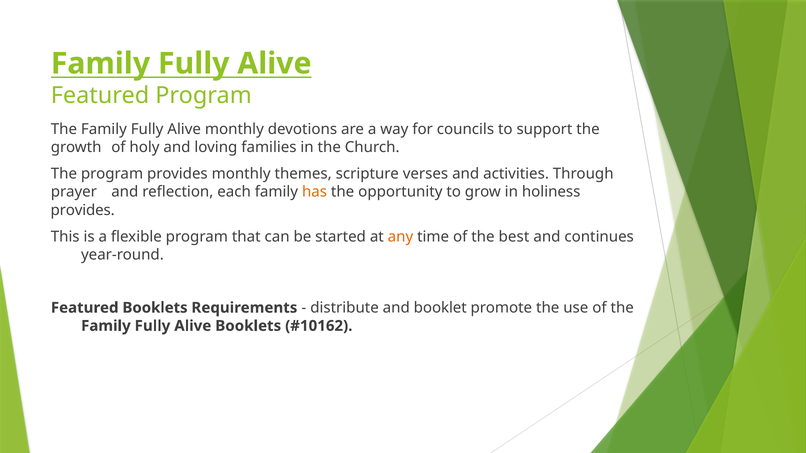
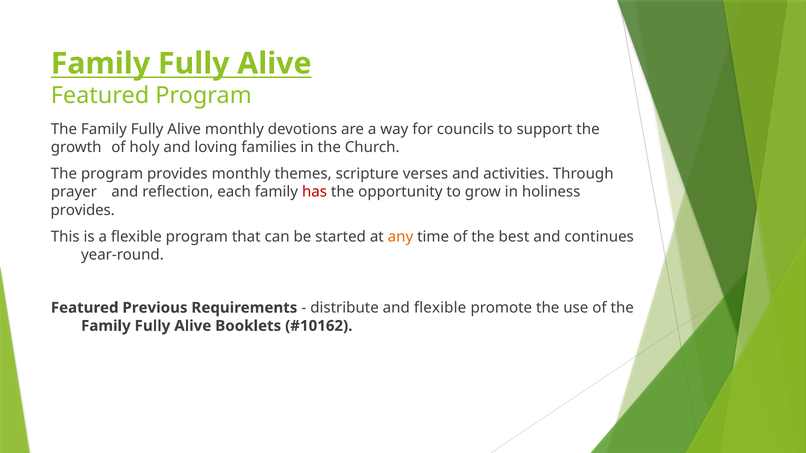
has colour: orange -> red (315, 192)
Featured Booklets: Booklets -> Previous (155, 308)
and booklet: booklet -> flexible (440, 308)
